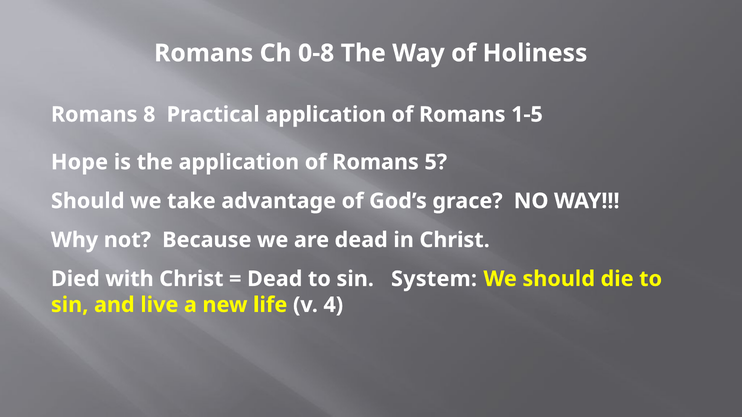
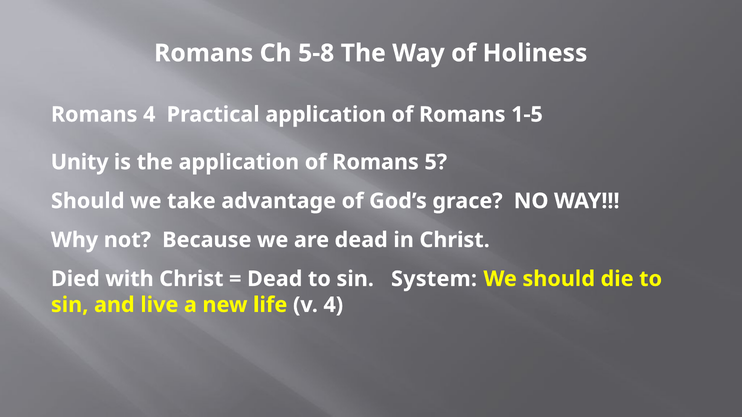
0-8: 0-8 -> 5-8 (316, 53)
Romans 8: 8 -> 4 (149, 115)
Hope: Hope -> Unity (80, 162)
